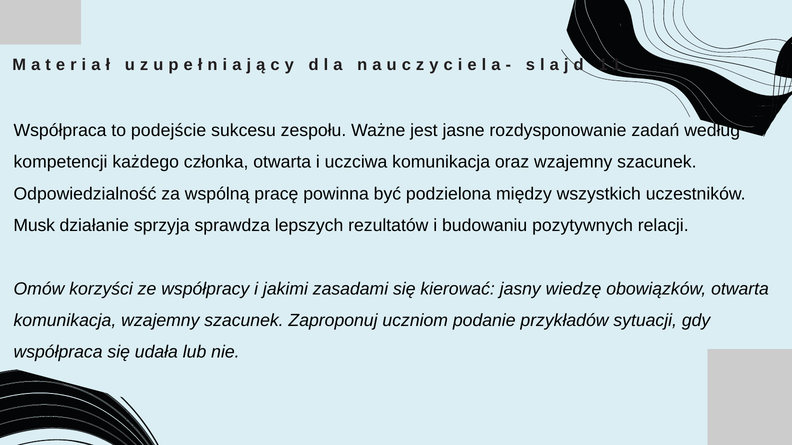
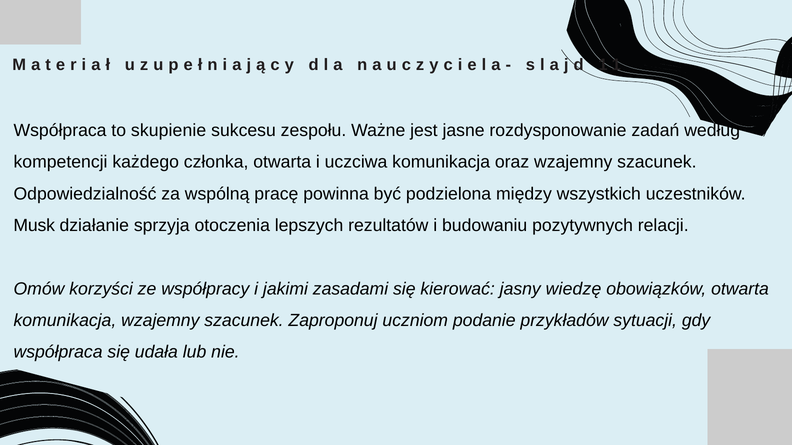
podejście: podejście -> skupienie (169, 131)
sprawdza: sprawdza -> otoczenia (232, 226)
